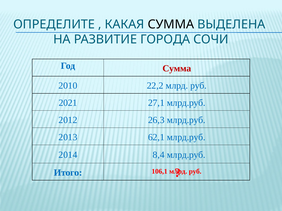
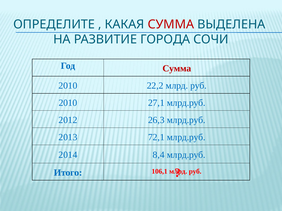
СУММА colour: black -> red (171, 24)
2021: 2021 -> 2010 (68, 103)
62,1: 62,1 -> 72,1 (156, 137)
